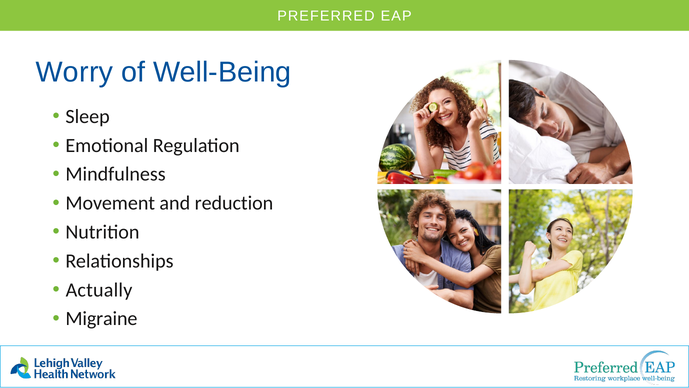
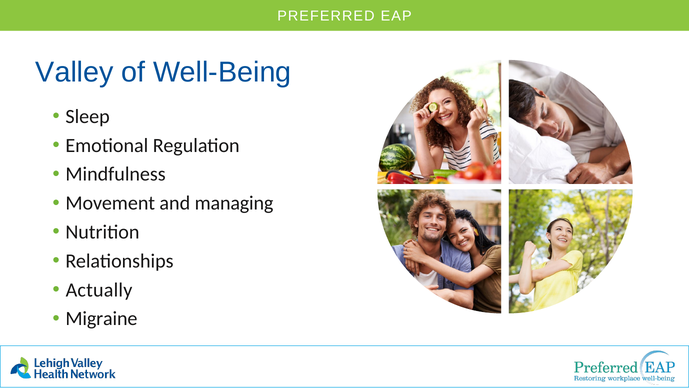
Worry: Worry -> Valley (75, 72)
reduction: reduction -> managing (234, 203)
